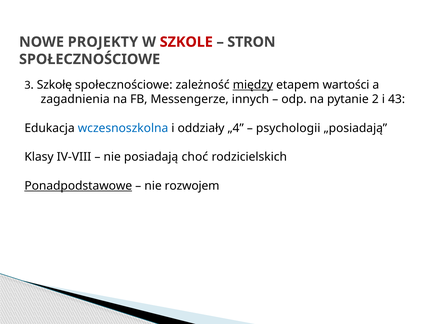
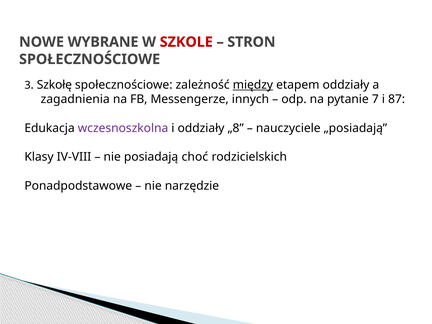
PROJEKTY: PROJEKTY -> WYBRANE (103, 42)
etapem wartości: wartości -> oddziały (346, 85)
2: 2 -> 7 (375, 99)
43: 43 -> 87 (397, 99)
wczesnoszkolna colour: blue -> purple (123, 128)
„4: „4 -> „8 (236, 128)
psychologii: psychologii -> nauczyciele (288, 128)
Ponadpodstawowe underline: present -> none (78, 186)
rozwojem: rozwojem -> narzędzie (192, 186)
